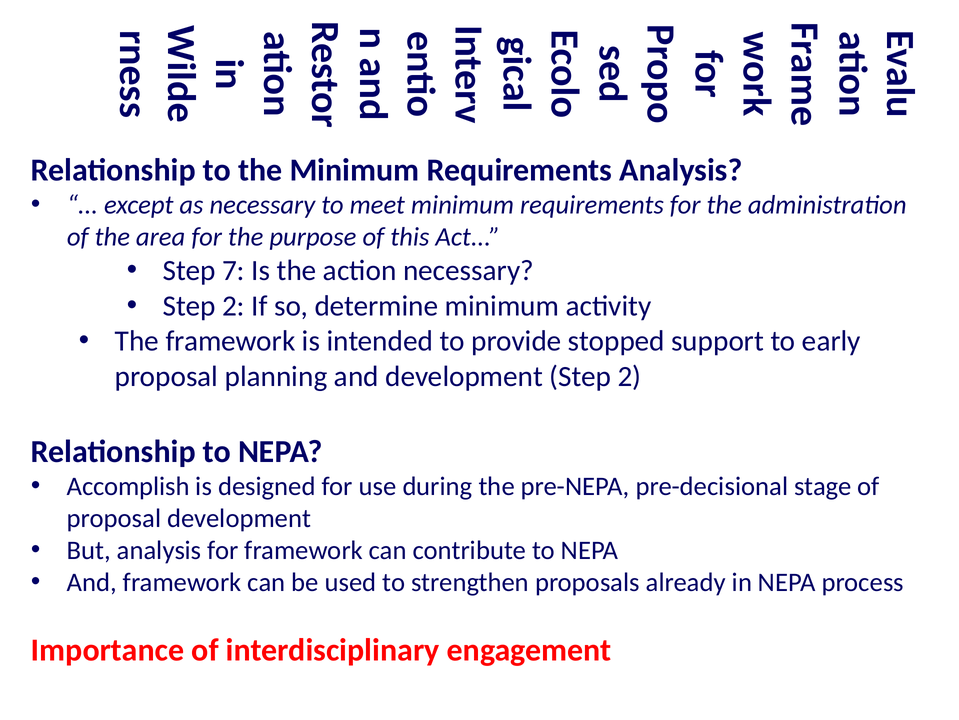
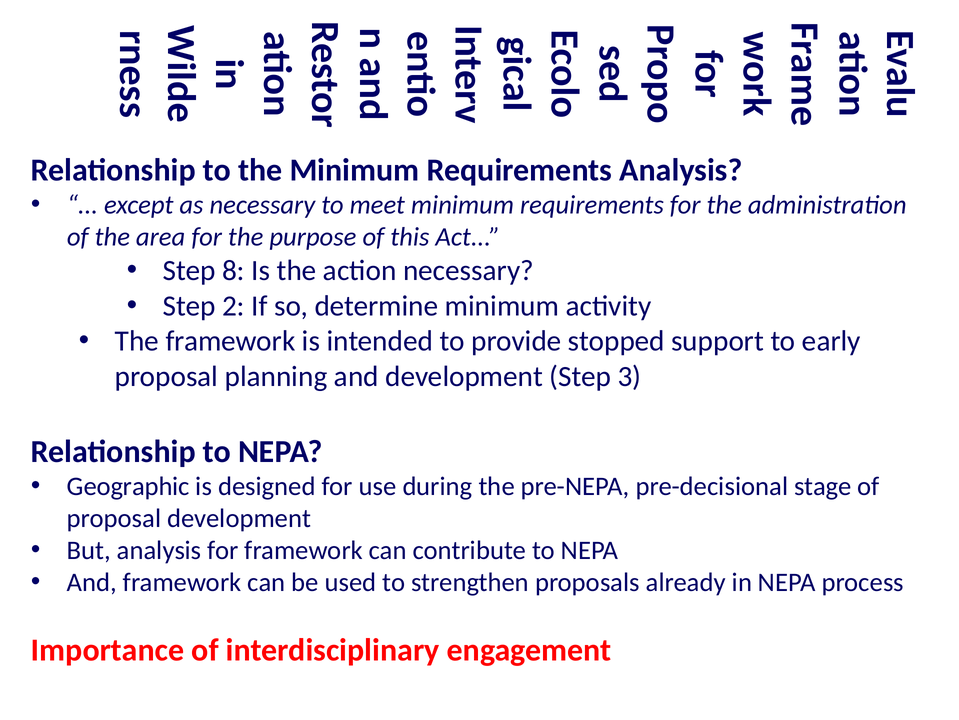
7: 7 -> 8 (233, 271)
development Step 2: 2 -> 3 (629, 376)
Accomplish: Accomplish -> Geographic (128, 486)
